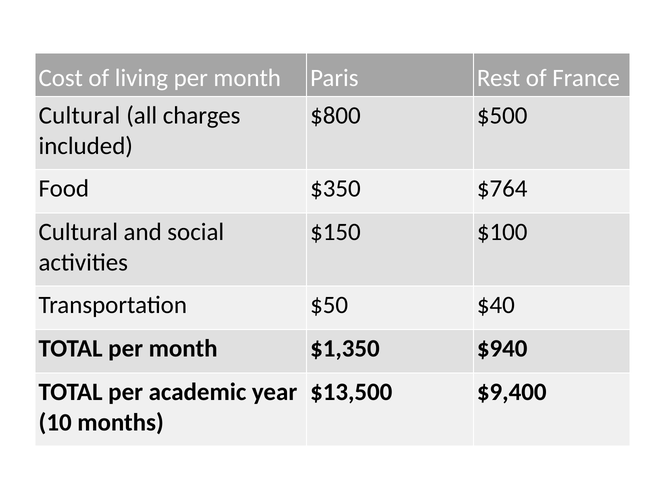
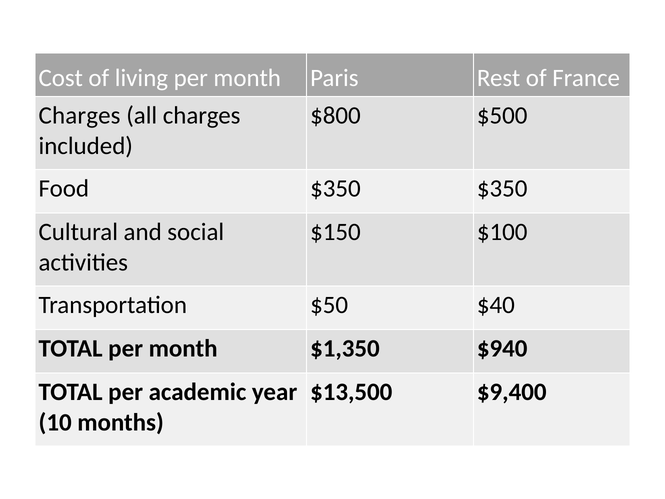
Cultural: Cultural -> Charges (80, 115)
$350 $764: $764 -> $350 (502, 188)
